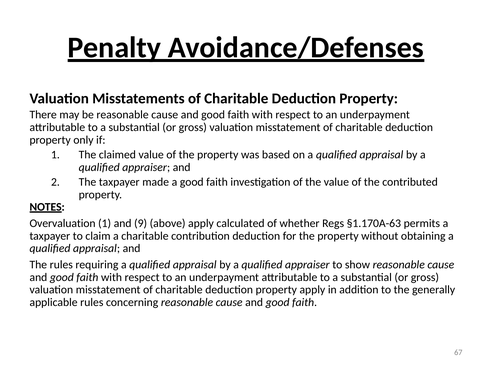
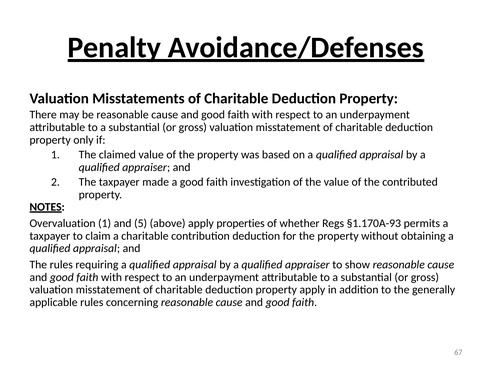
9: 9 -> 5 (141, 223)
calculated: calculated -> properties (241, 223)
§1.170A-63: §1.170A-63 -> §1.170A-93 (374, 223)
